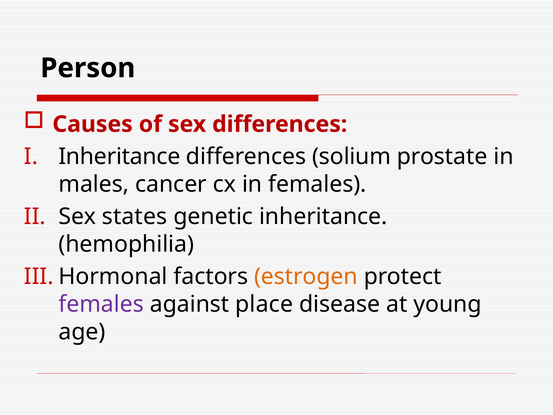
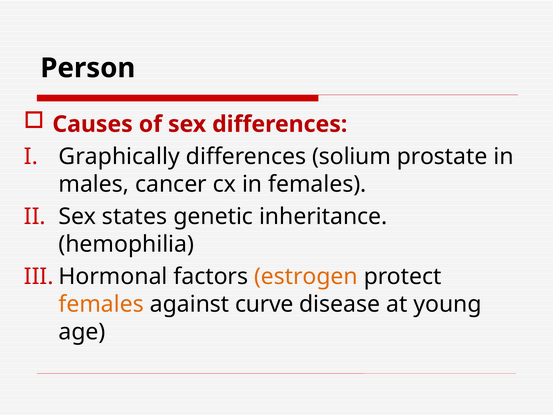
Inheritance: Inheritance -> Graphically (119, 156)
females colour: purple -> orange (101, 304)
place: place -> curve (264, 304)
